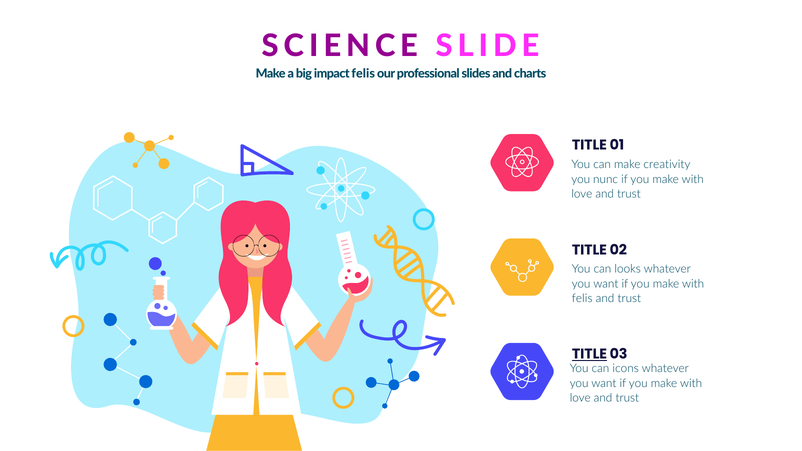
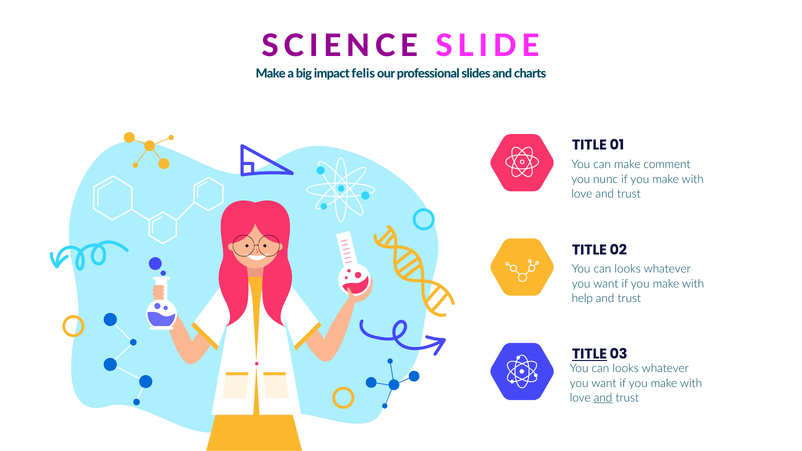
creativity: creativity -> comment (667, 165)
felis: felis -> help (582, 298)
icons: icons -> looks (626, 369)
and underline: none -> present (603, 398)
